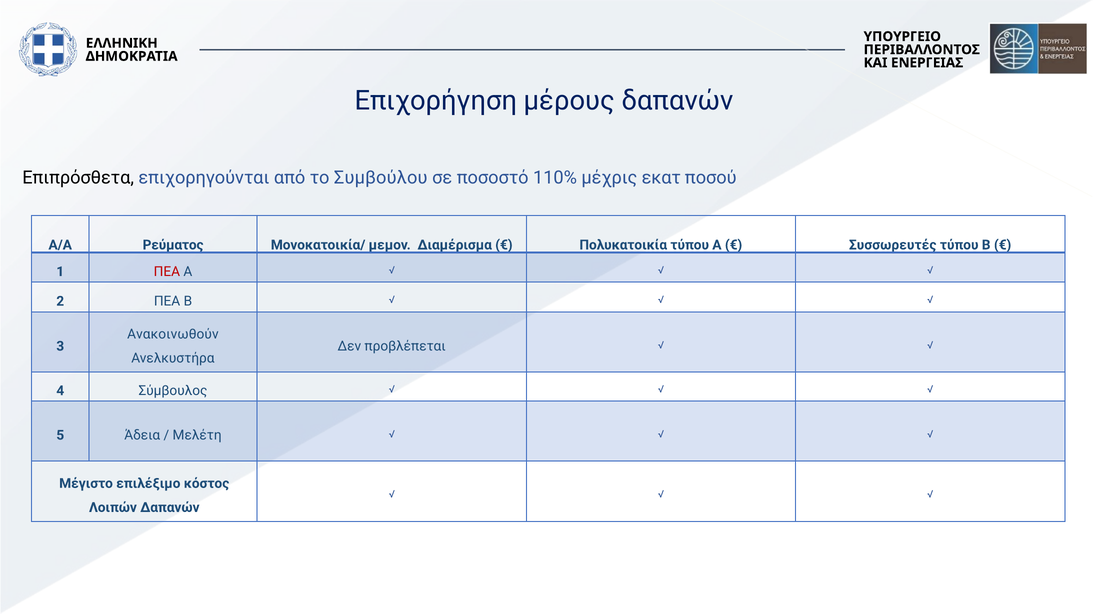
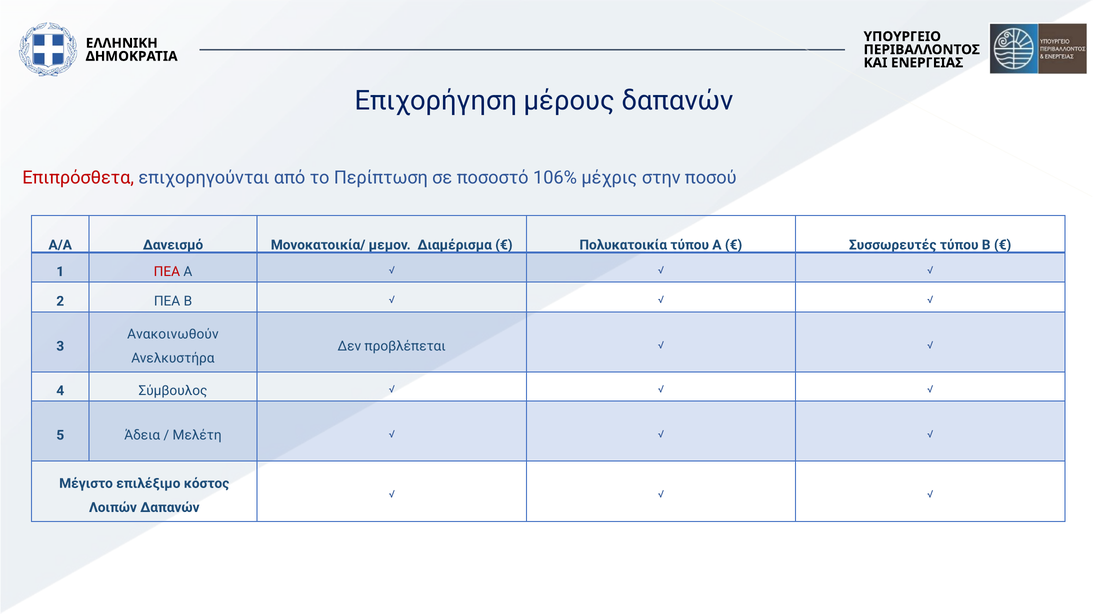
Επιπρόσθετα colour: black -> red (78, 177)
Συμβούλου: Συμβούλου -> Περίπτωση (381, 177)
110%: 110% -> 106% (555, 177)
εκατ: εκατ -> στην (661, 177)
Ρεύματος: Ρεύματος -> Δανεισμό (173, 245)
